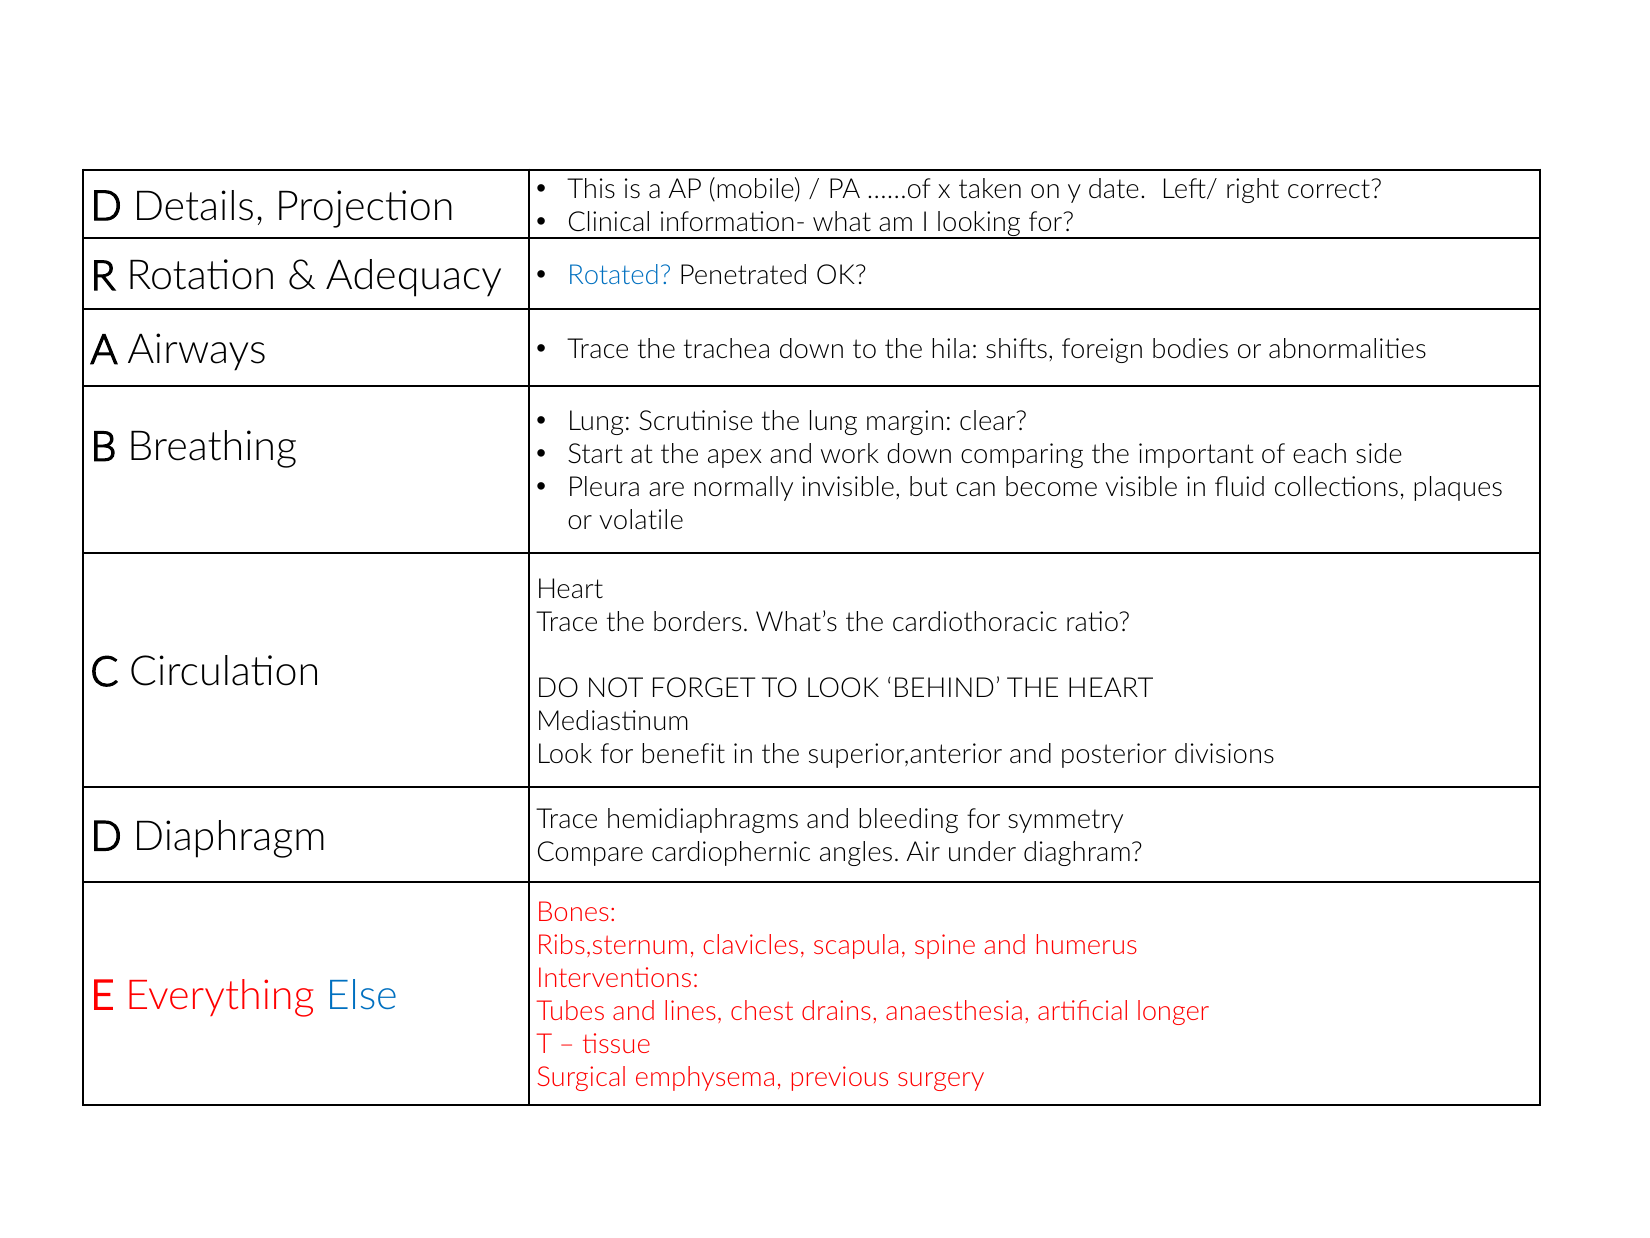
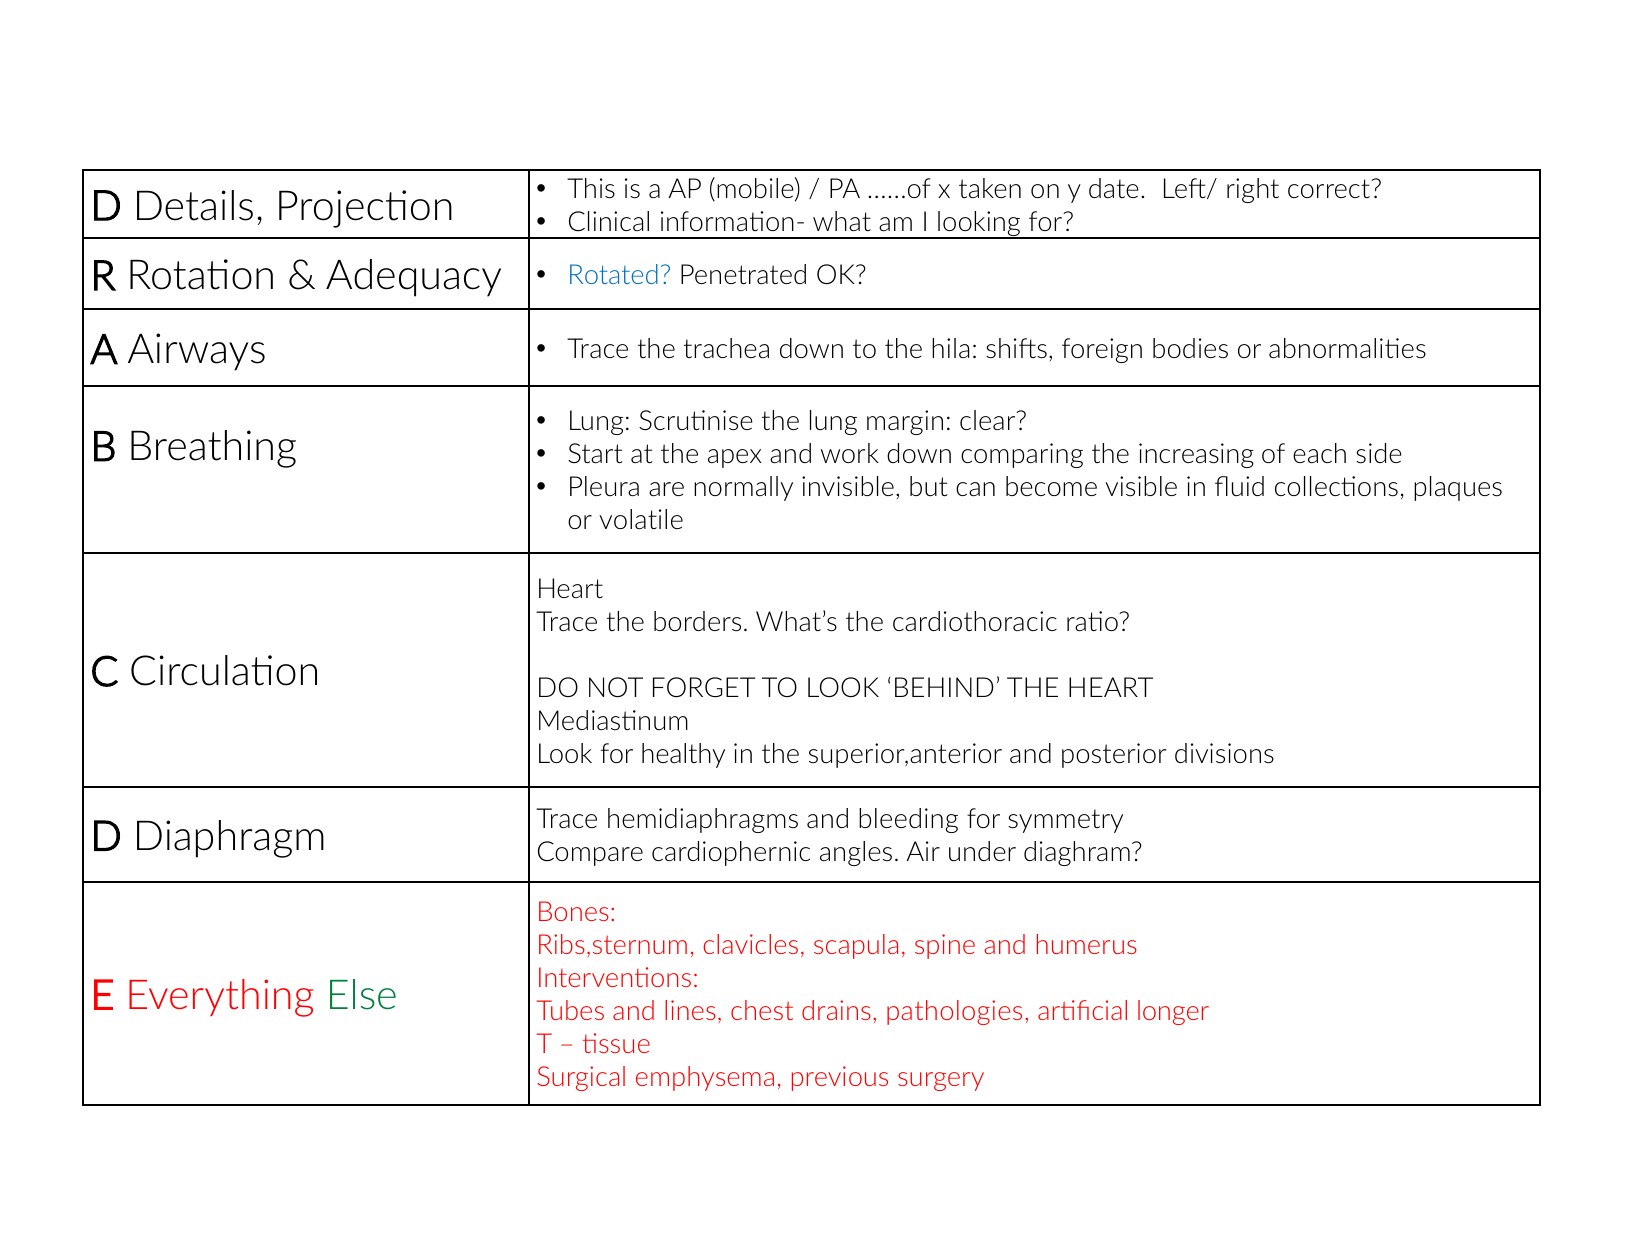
important: important -> increasing (1196, 454)
benefit: benefit -> healthy (683, 754)
Else colour: blue -> green (362, 995)
anaesthesia: anaesthesia -> pathologies (958, 1011)
